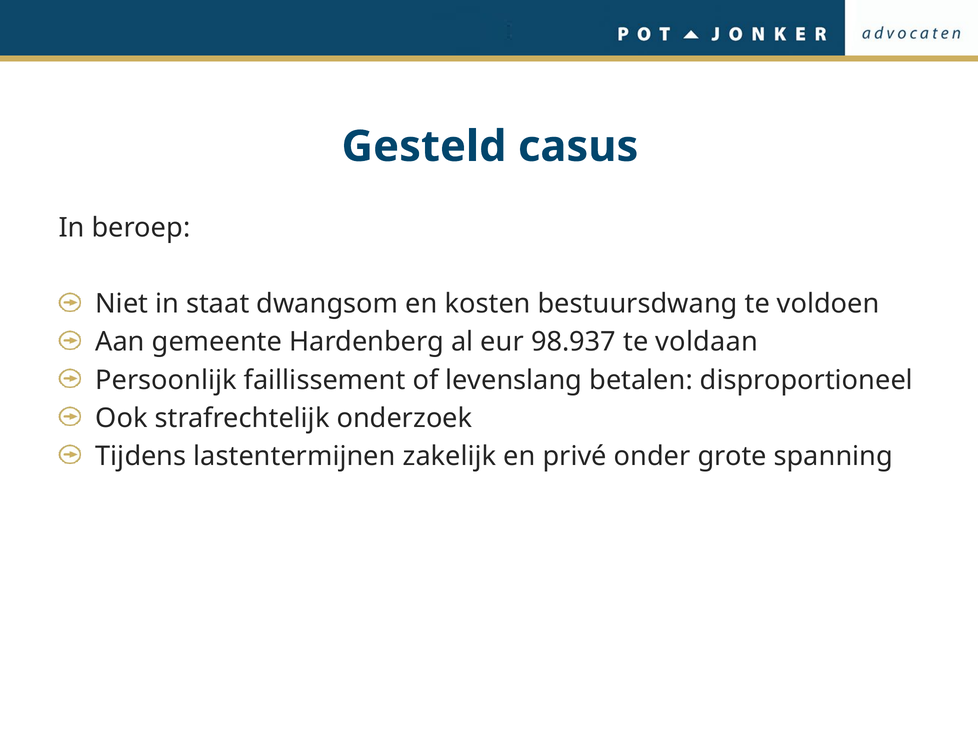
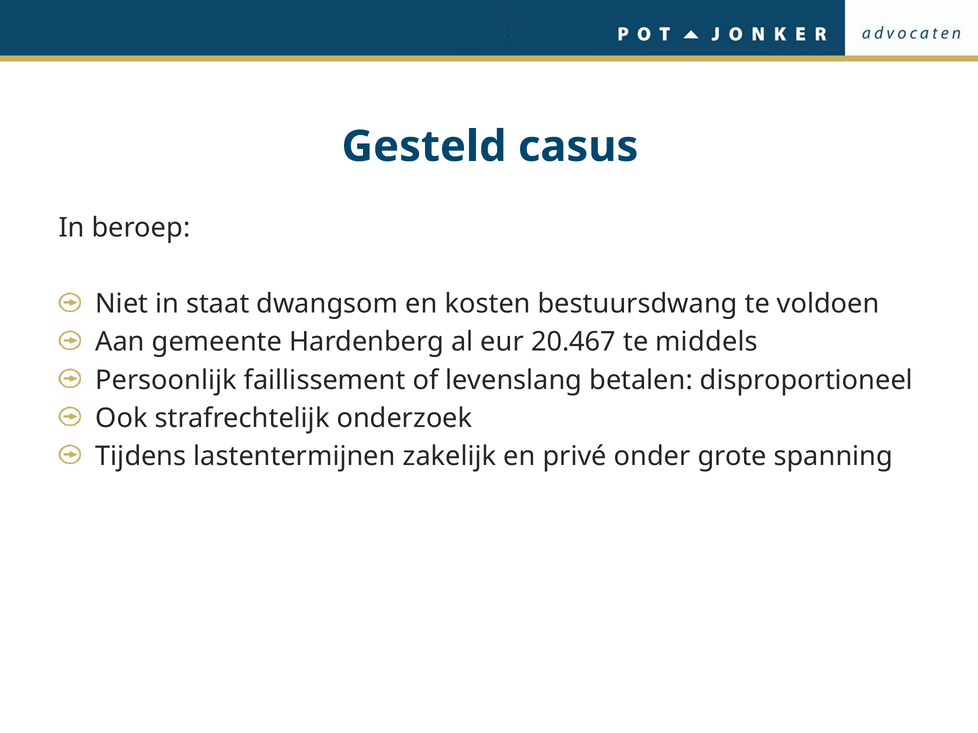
98.937: 98.937 -> 20.467 (574, 342)
voldaan: voldaan -> middels (707, 342)
